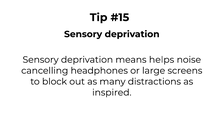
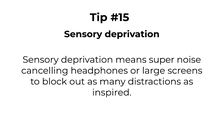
helps: helps -> super (162, 60)
